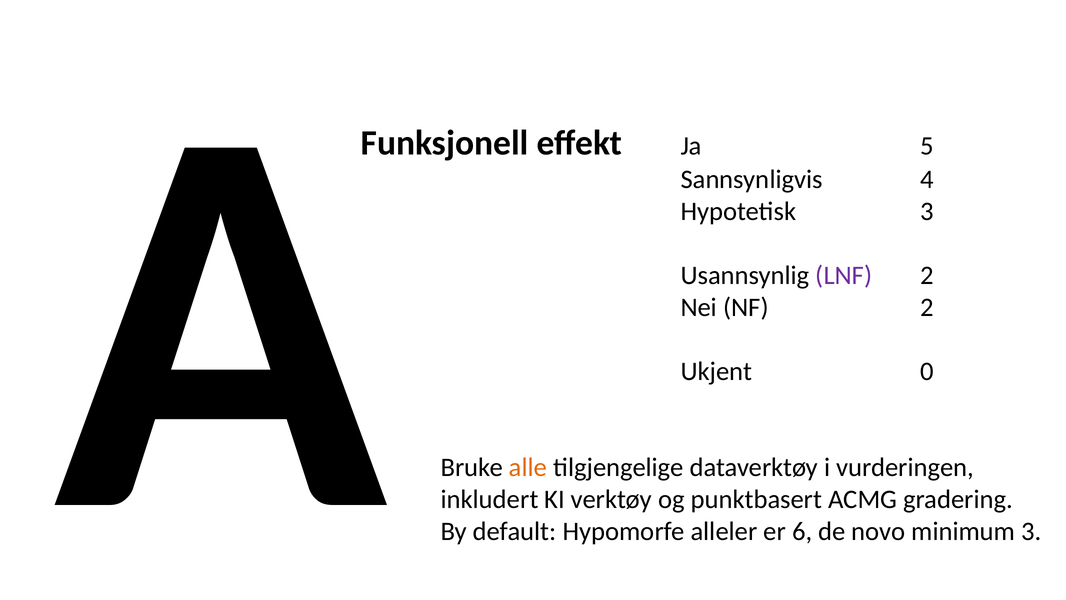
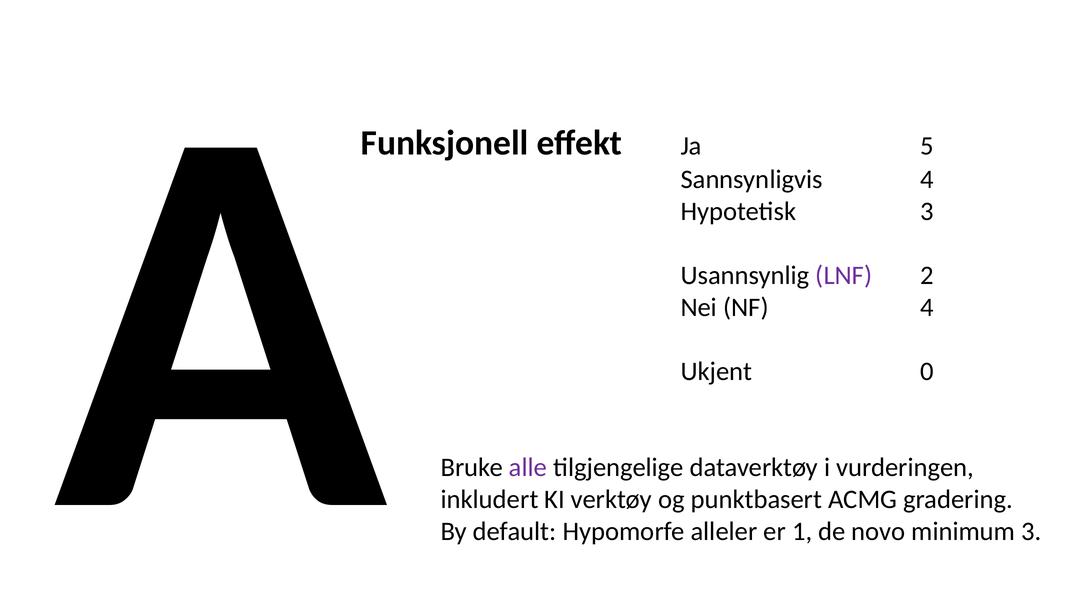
NF 2: 2 -> 4 (927, 307)
alle colour: orange -> purple (528, 467)
6: 6 -> 1 (802, 531)
